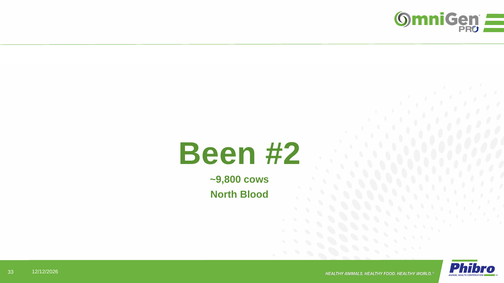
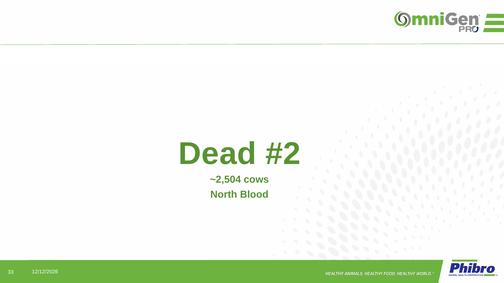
Been: Been -> Dead (217, 154)
~9,800: ~9,800 -> ~2,504 (225, 180)
